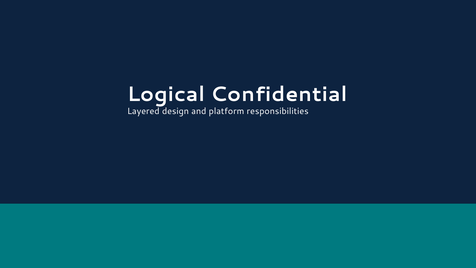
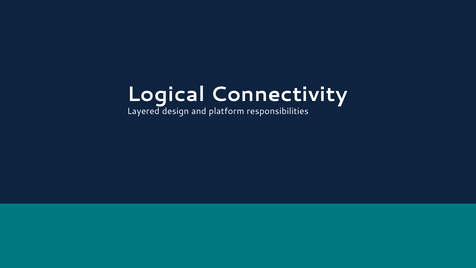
Confidential: Confidential -> Connectivity (279, 94)
